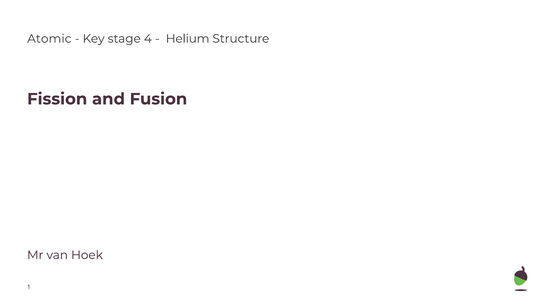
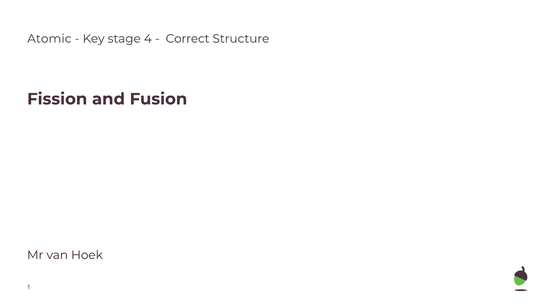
Helium: Helium -> Correct (188, 39)
